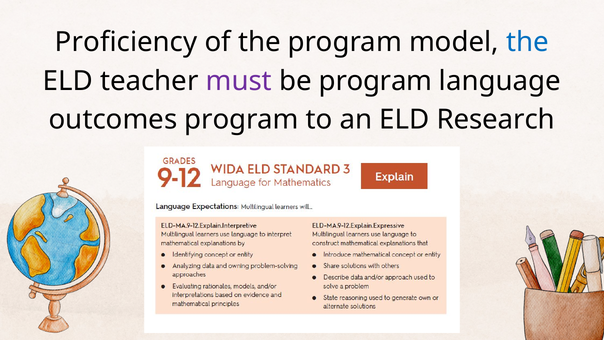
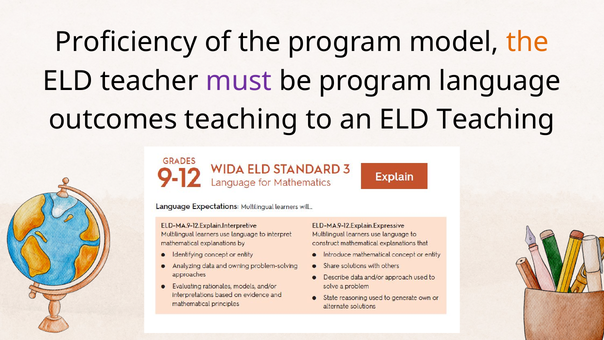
the colour: blue -> orange (527, 42)
outcomes program: program -> teaching (241, 120)
ELD Research: Research -> Teaching (496, 120)
